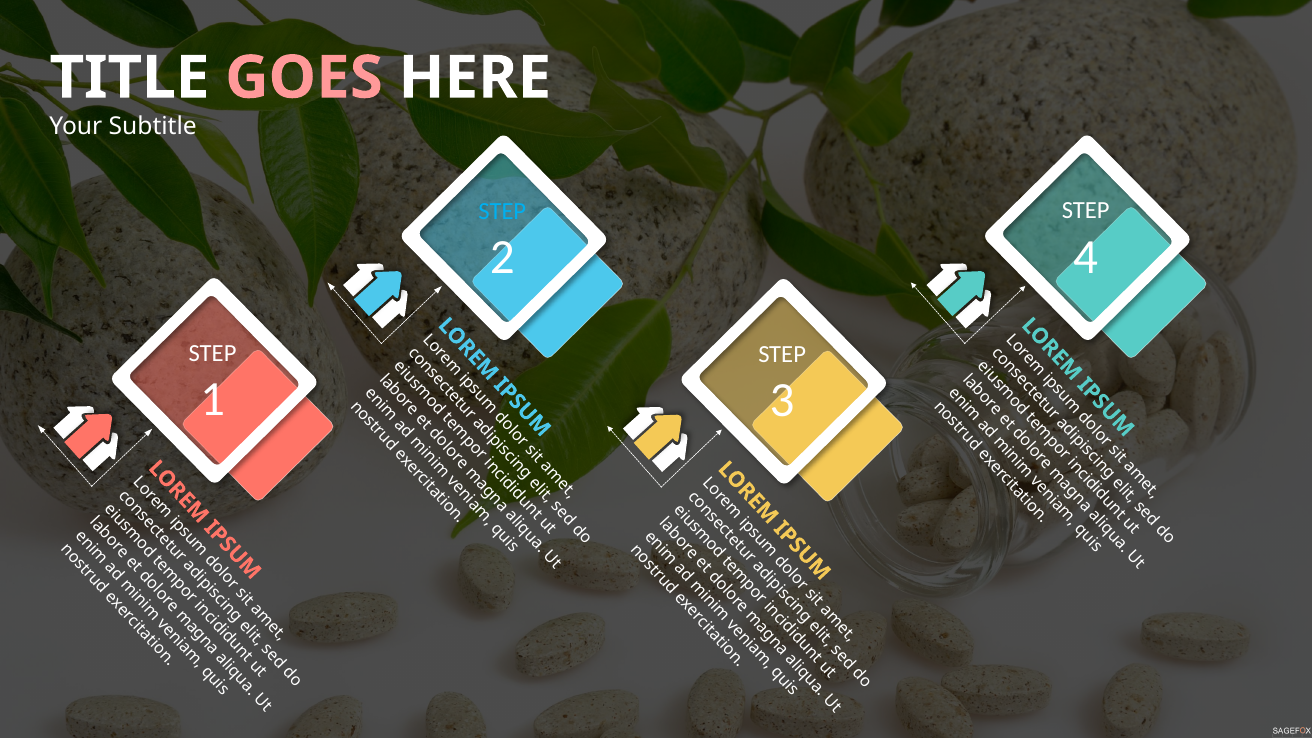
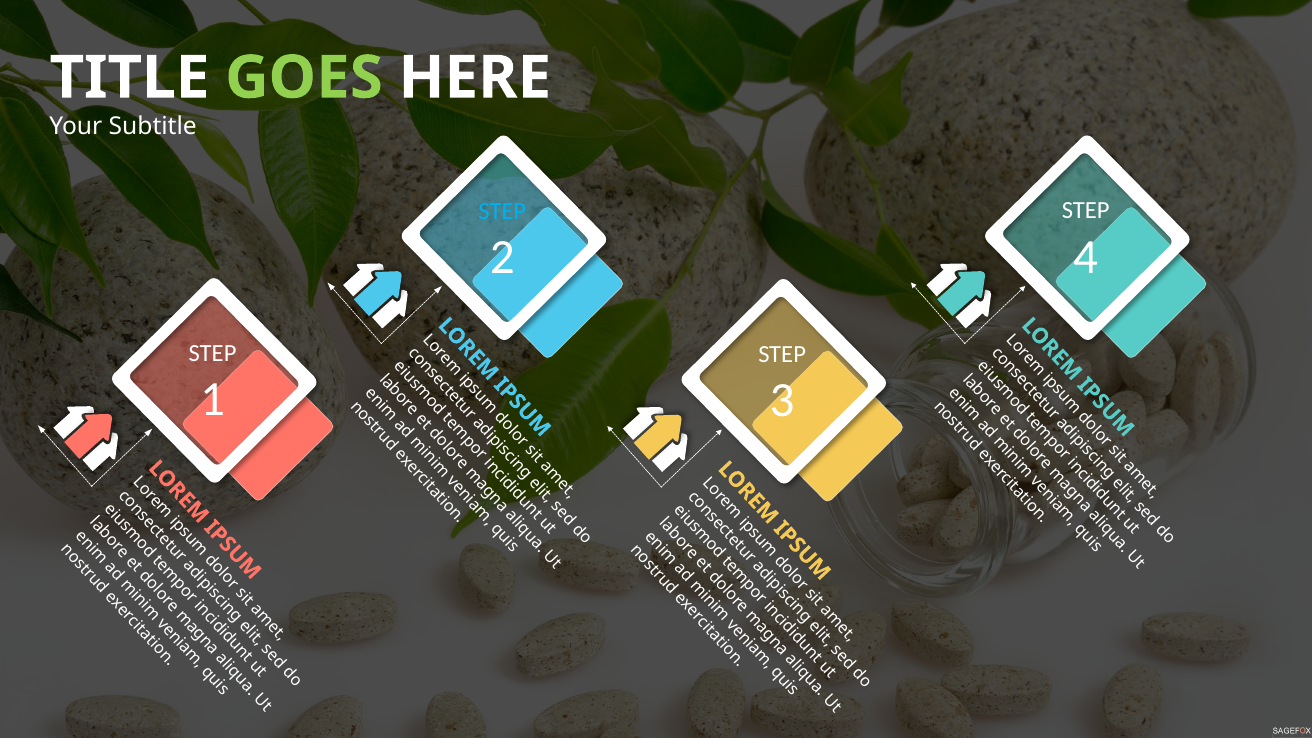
GOES colour: pink -> light green (304, 78)
